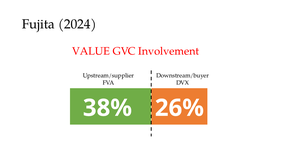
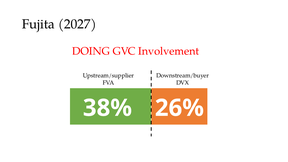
2024: 2024 -> 2027 (77, 24)
VALUE: VALUE -> DOING (91, 51)
